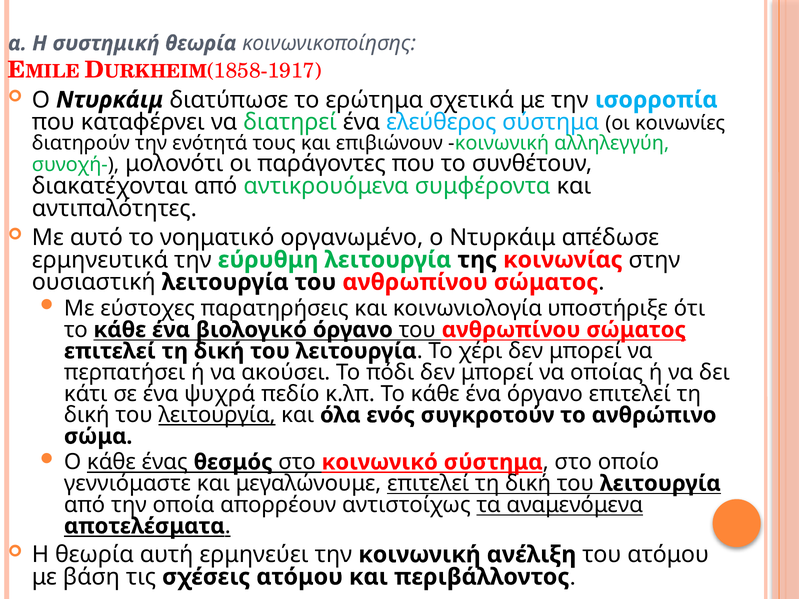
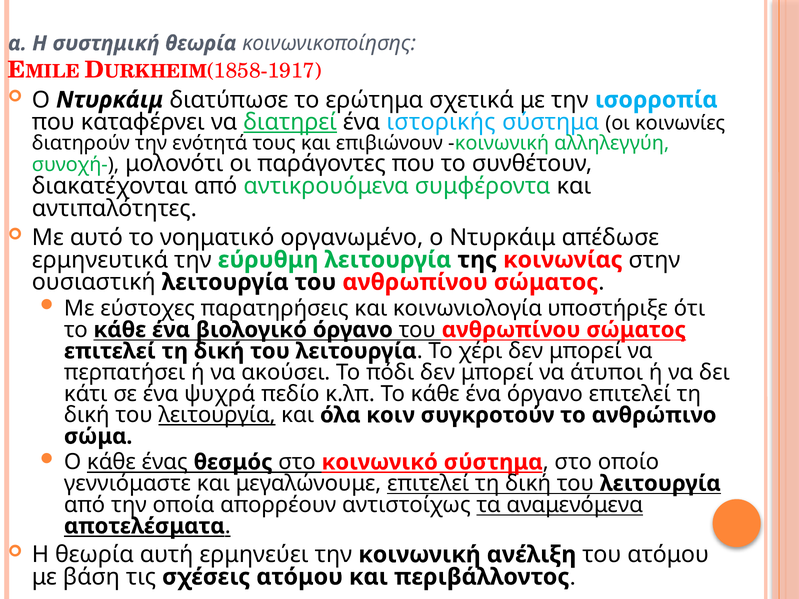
διατηρεί underline: none -> present (290, 122)
ελεύθερος: ελεύθερος -> ιστορικής (441, 122)
οποίας: οποίας -> άτυποι (607, 373)
ενός: ενός -> κοιν (391, 415)
